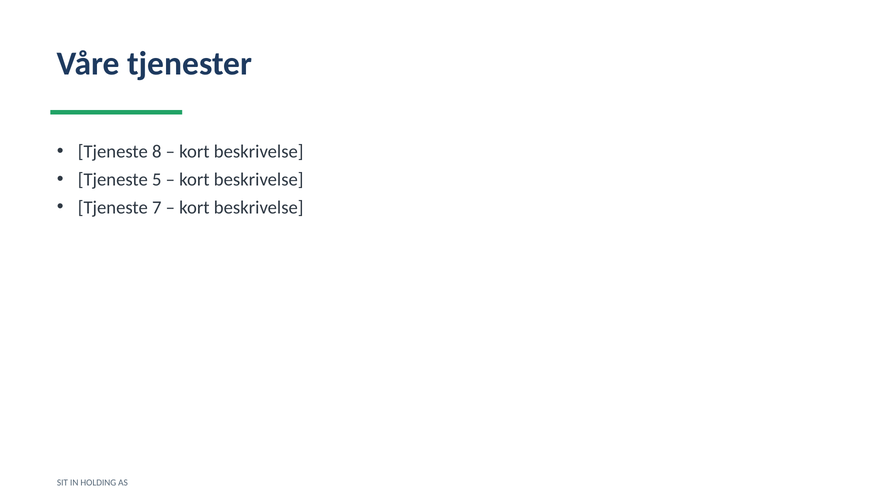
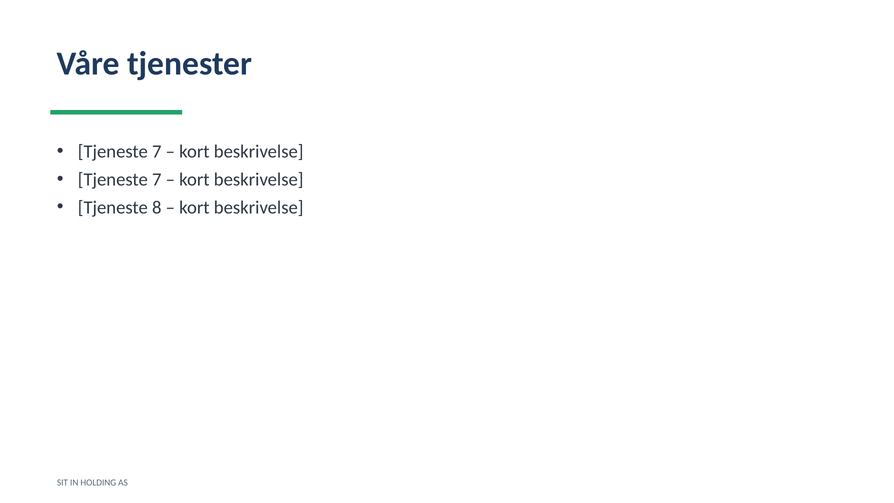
8: 8 -> 7 (157, 151)
5: 5 -> 7 (157, 179)
7: 7 -> 8 (157, 207)
